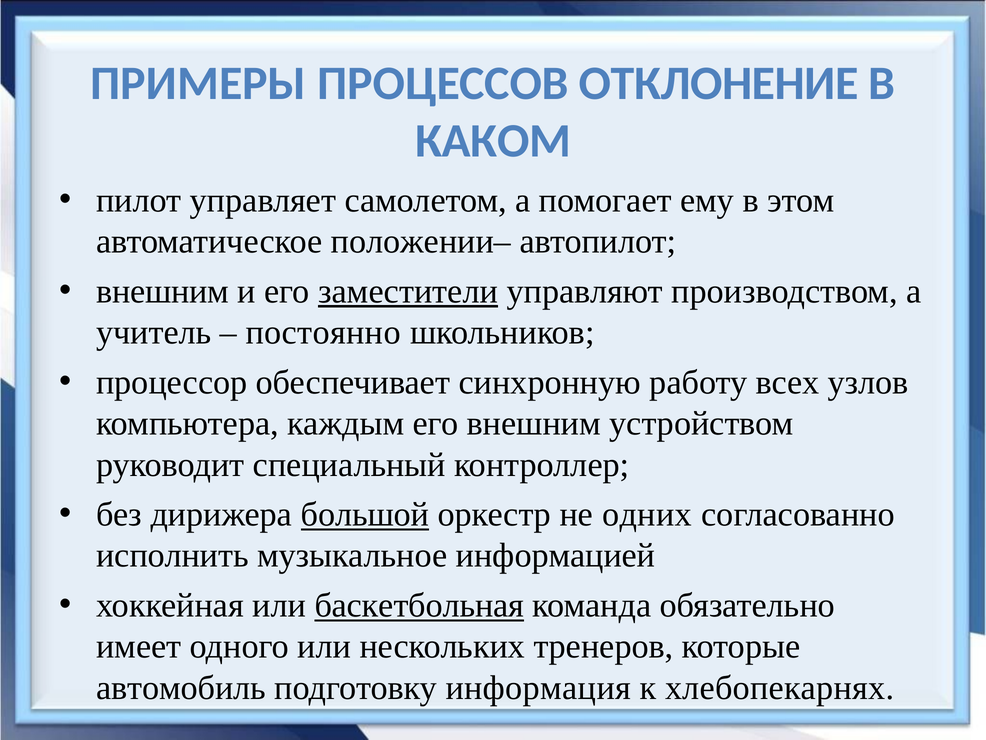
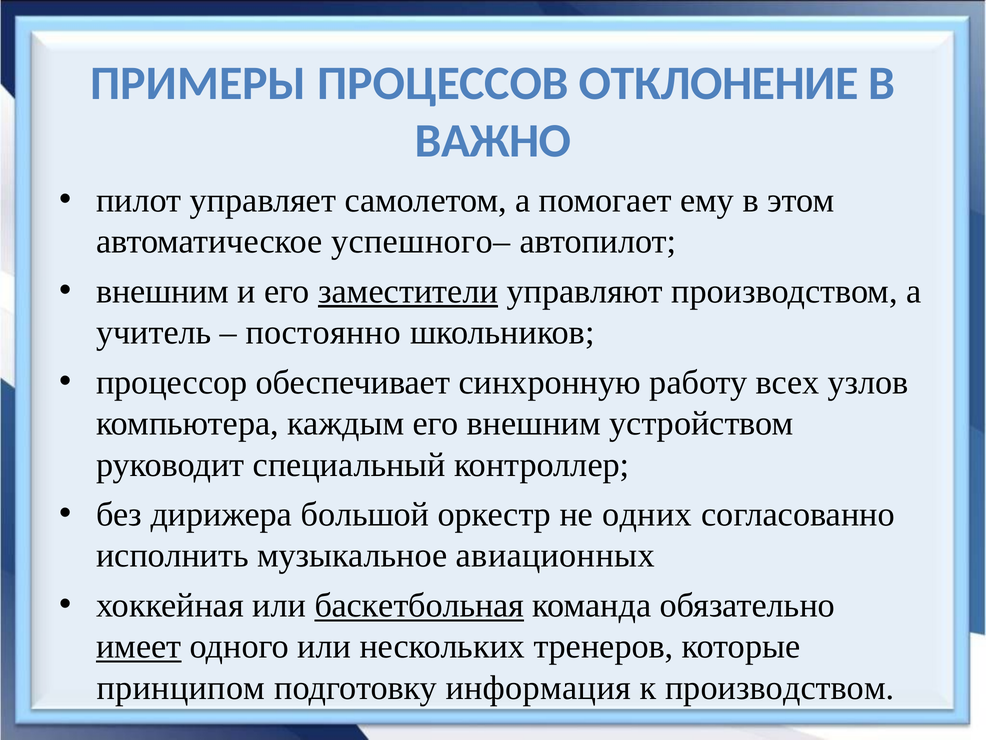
КАКОМ: КАКОМ -> ВАЖНО (493, 141)
положении–: положении– -> успешного– (421, 241)
большой underline: present -> none (365, 514)
информацией: информацией -> авиационных (555, 555)
имеет underline: none -> present (139, 646)
автомобиль: автомобиль -> принципом (181, 687)
к хлебопекарнях: хлебопекарнях -> производством (780, 687)
